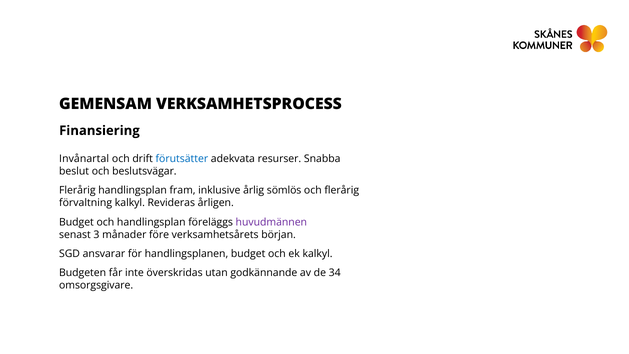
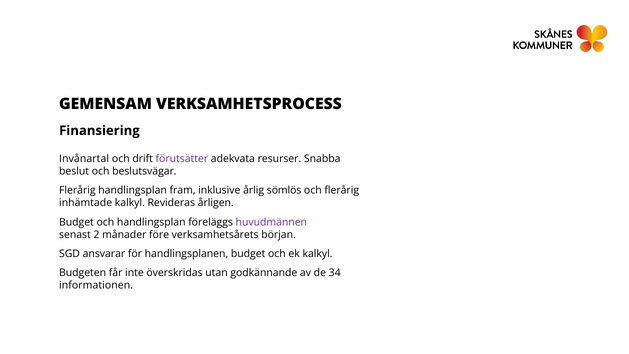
förutsätter colour: blue -> purple (182, 159)
förvaltning: förvaltning -> inhämtade (86, 203)
3: 3 -> 2 (96, 235)
omsorgsgivare: omsorgsgivare -> informationen (96, 285)
